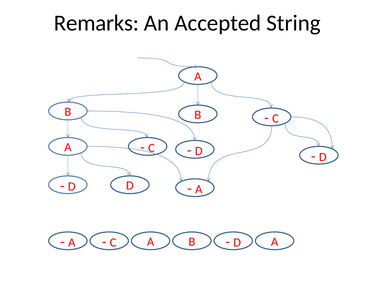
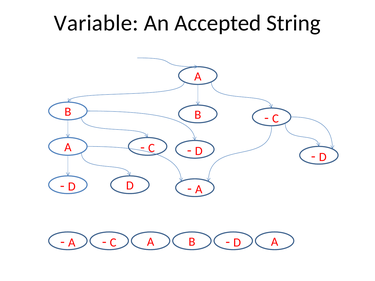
Remarks: Remarks -> Variable (96, 23)
